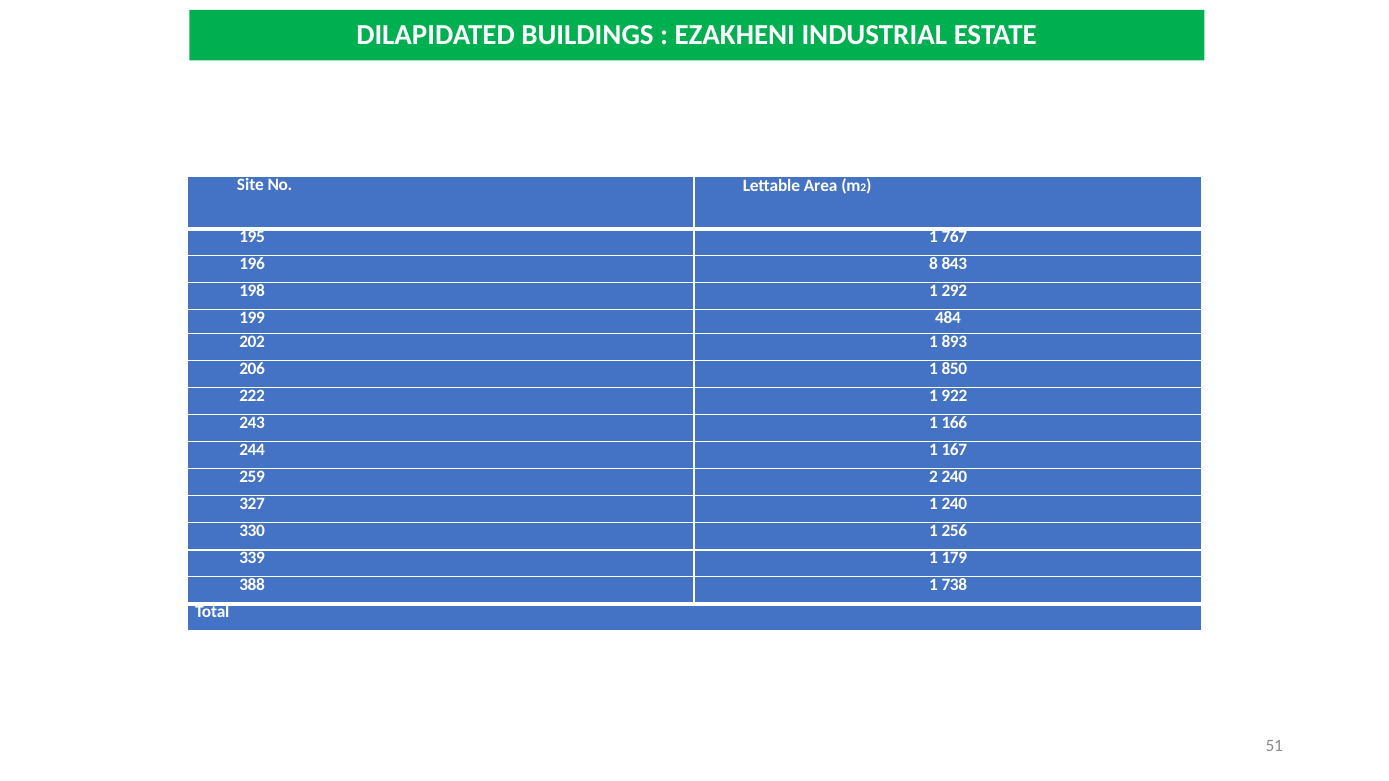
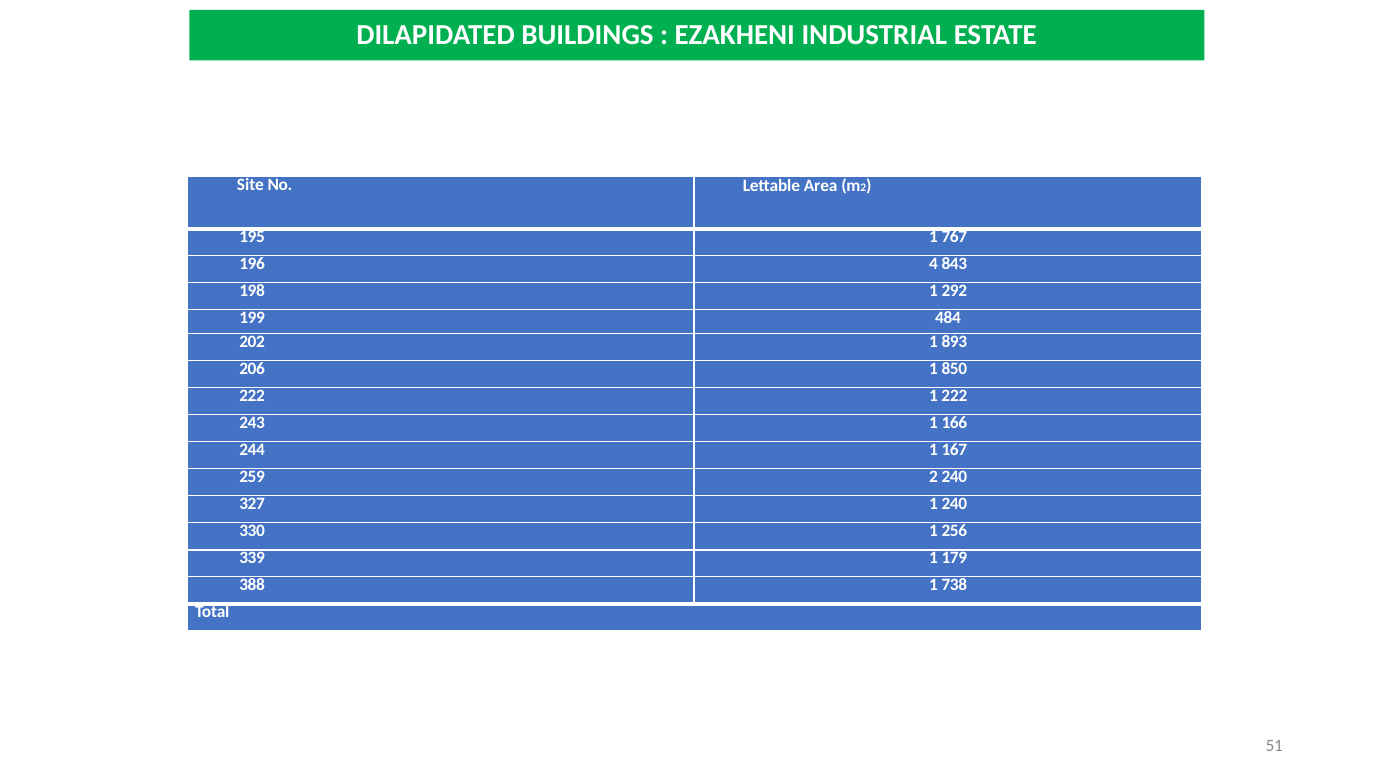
8: 8 -> 4 (933, 264)
1 922: 922 -> 222 (954, 396)
